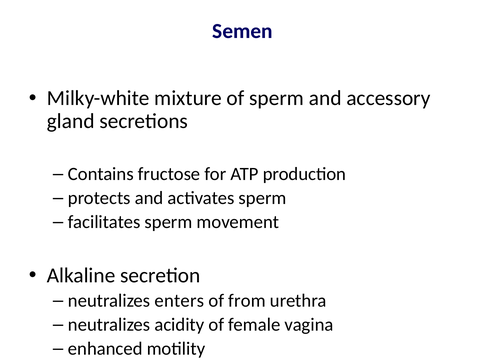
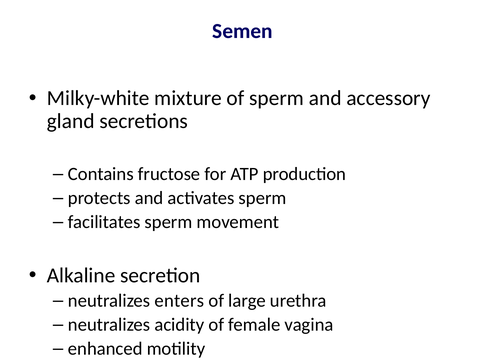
from: from -> large (247, 301)
